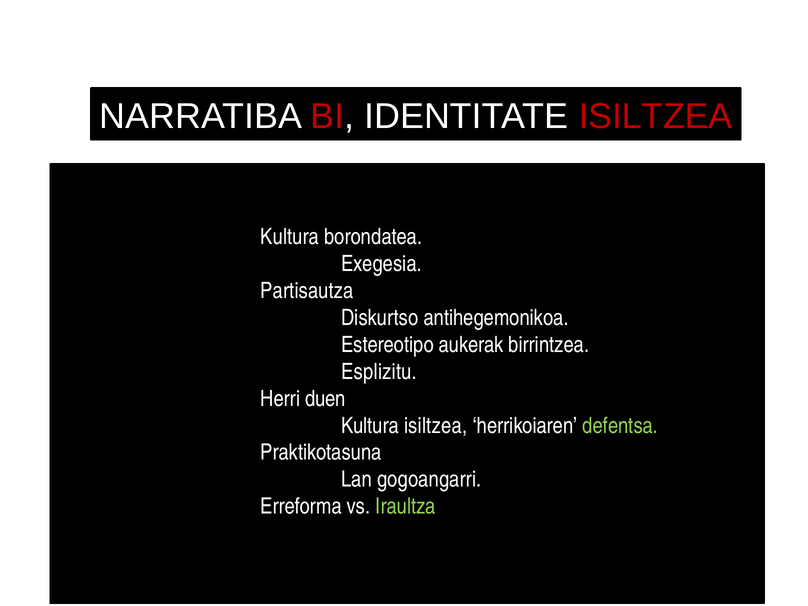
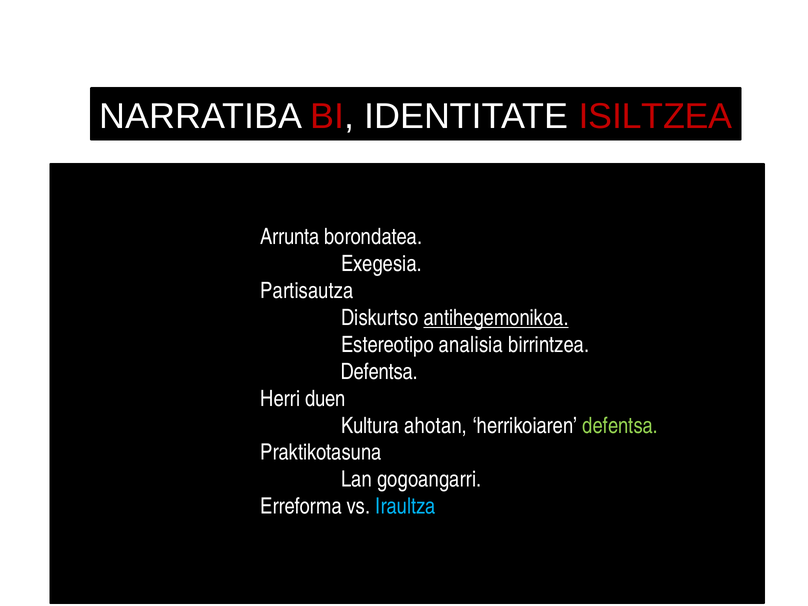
Kultura: Kultura -> Arrunta (290, 237)
antihegemonikoa underline: none -> present (496, 318)
aukerak: aukerak -> analisia (471, 345)
Esplizitu: Esplizitu -> Defentsa (379, 372)
Kultura isiltzea: isiltzea -> ahotan (436, 426)
Iraultza colour: light green -> light blue (406, 506)
